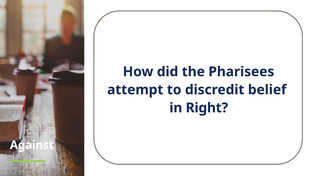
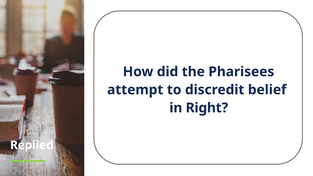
Against: Against -> Replied (32, 145)
